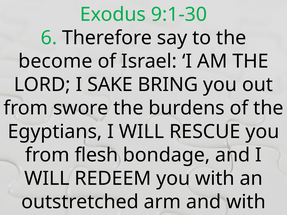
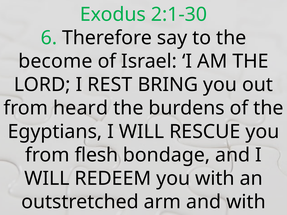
9:1-30: 9:1-30 -> 2:1-30 (179, 14)
SAKE: SAKE -> REST (110, 85)
swore: swore -> heard (81, 108)
